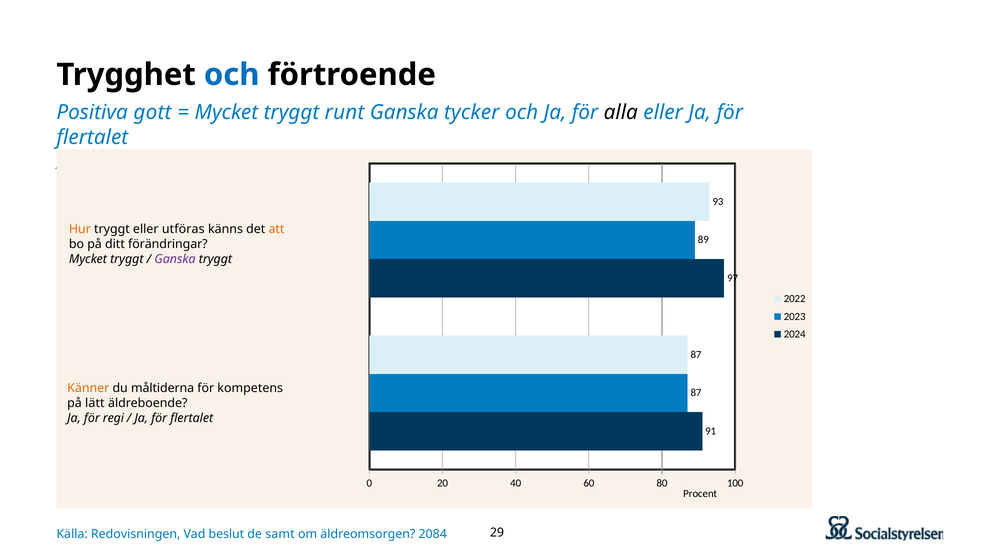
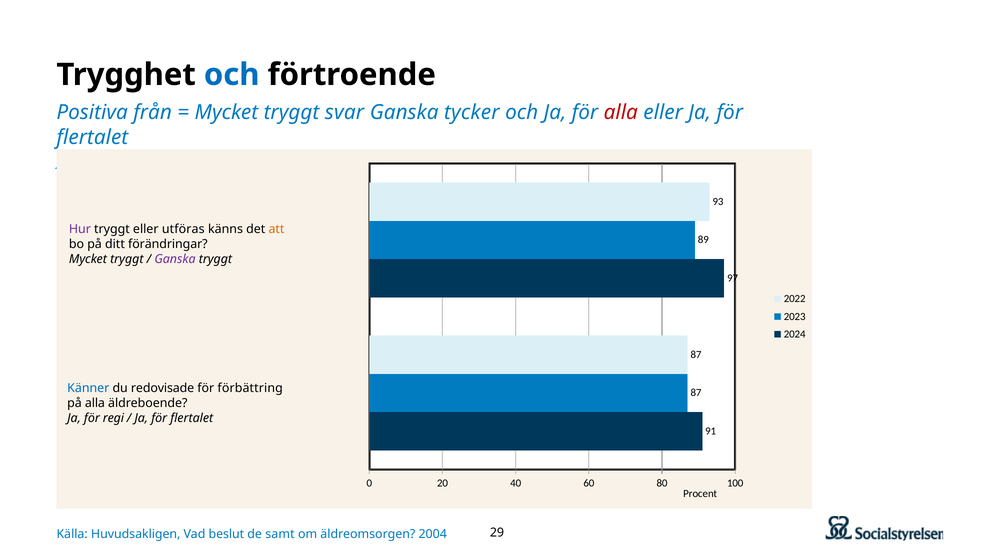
gott: gott -> från (153, 113)
tryggt runt: runt -> svar (344, 113)
alla colour: black -> red (621, 113)
Hur colour: orange -> purple (80, 229)
Känner colour: orange -> blue (88, 388)
måltiderna: måltiderna -> redovisade (163, 388)
kompetens: kompetens -> förbättring (250, 388)
på lätt: lätt -> alla (95, 403)
Redovisningen: Redovisningen -> Huvudsakligen (136, 534)
2084: 2084 -> 2004 (433, 534)
